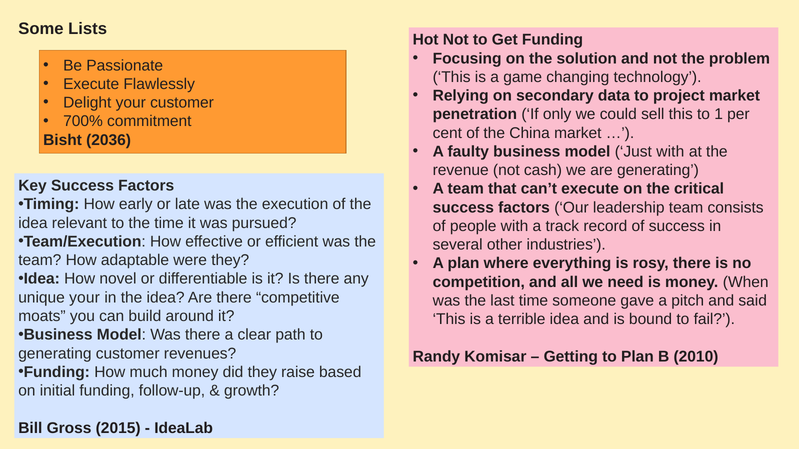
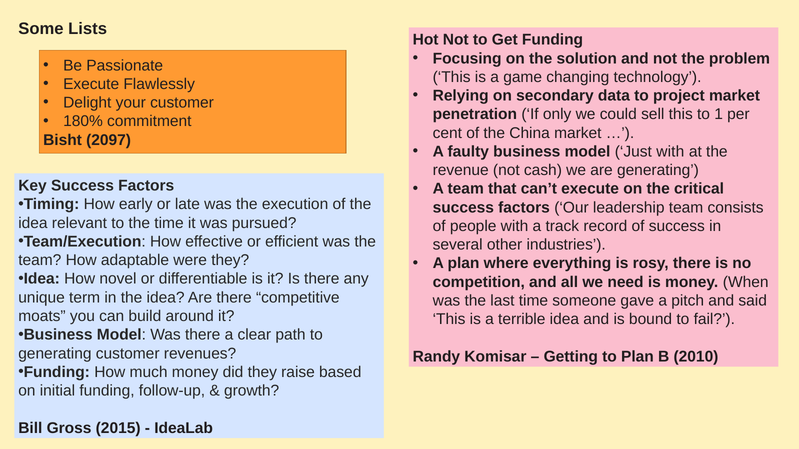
700%: 700% -> 180% (83, 121)
2036: 2036 -> 2097 (109, 140)
unique your: your -> term (85, 298)
